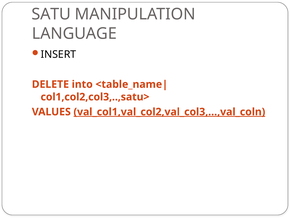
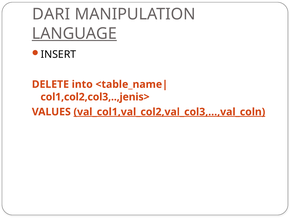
SATU: SATU -> DARI (51, 14)
LANGUAGE underline: none -> present (74, 34)
col1,col2,col3,..,satu>: col1,col2,col3,..,satu> -> col1,col2,col3,..,jenis> (95, 97)
